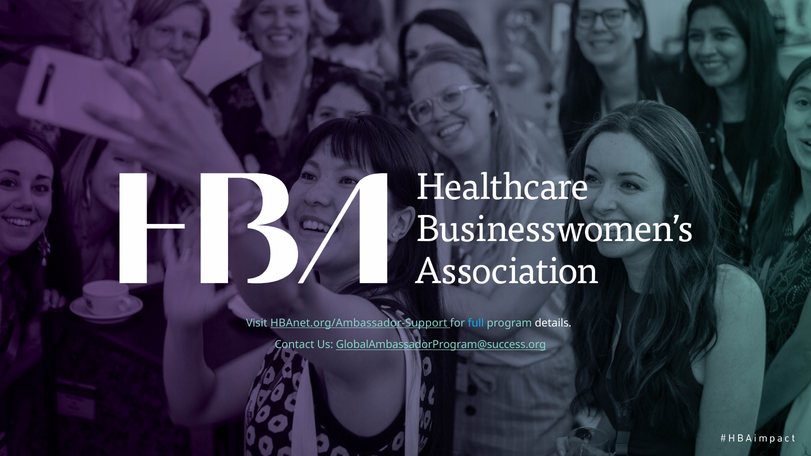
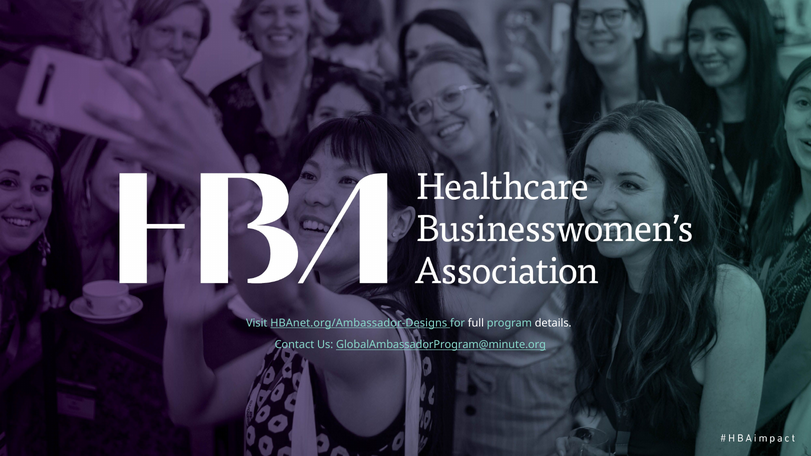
HBAnet.org/Ambassador-Support: HBAnet.org/Ambassador-Support -> HBAnet.org/Ambassador-Designs (359, 323)
full colour: light blue -> white (476, 323)
GlobalAmbassadorProgram@success.org: GlobalAmbassadorProgram@success.org -> GlobalAmbassadorProgram@minute.org (441, 345)
